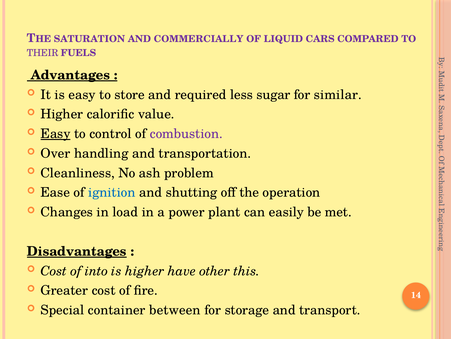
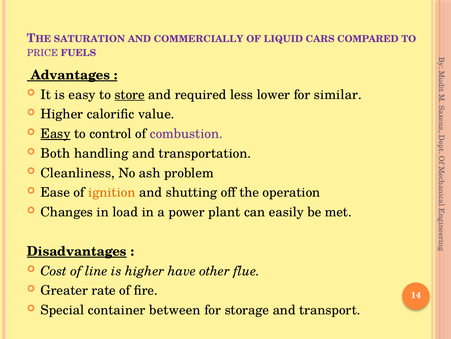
THEIR: THEIR -> PRICE (42, 53)
store underline: none -> present (130, 94)
sugar: sugar -> lower (273, 94)
Over: Over -> Both (55, 153)
ignition colour: blue -> orange (112, 192)
into: into -> line (96, 270)
this: this -> flue (247, 270)
Greater cost: cost -> rate (104, 290)
